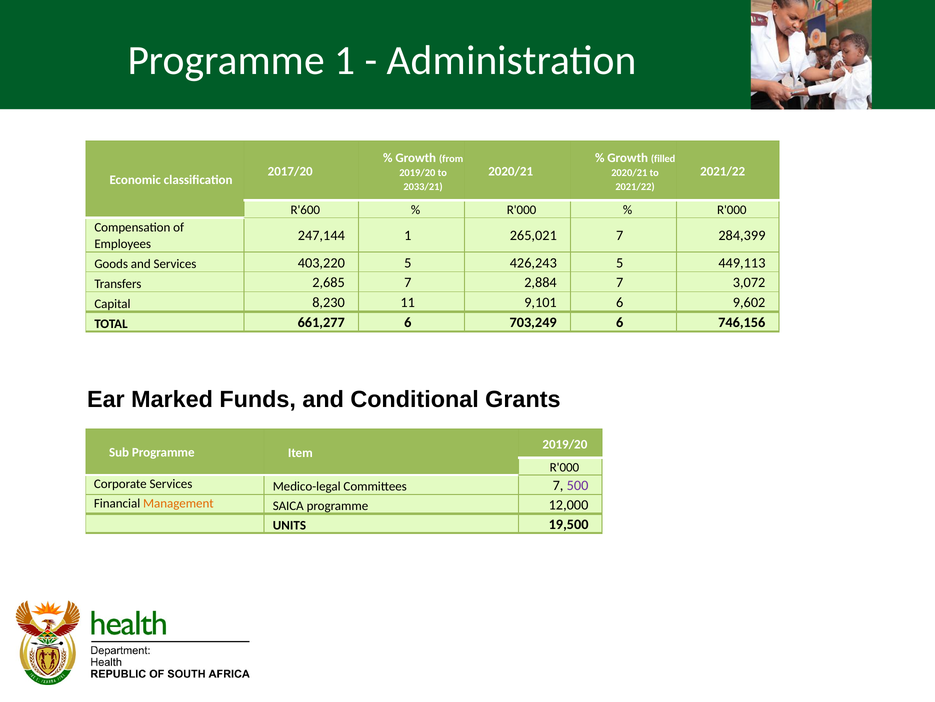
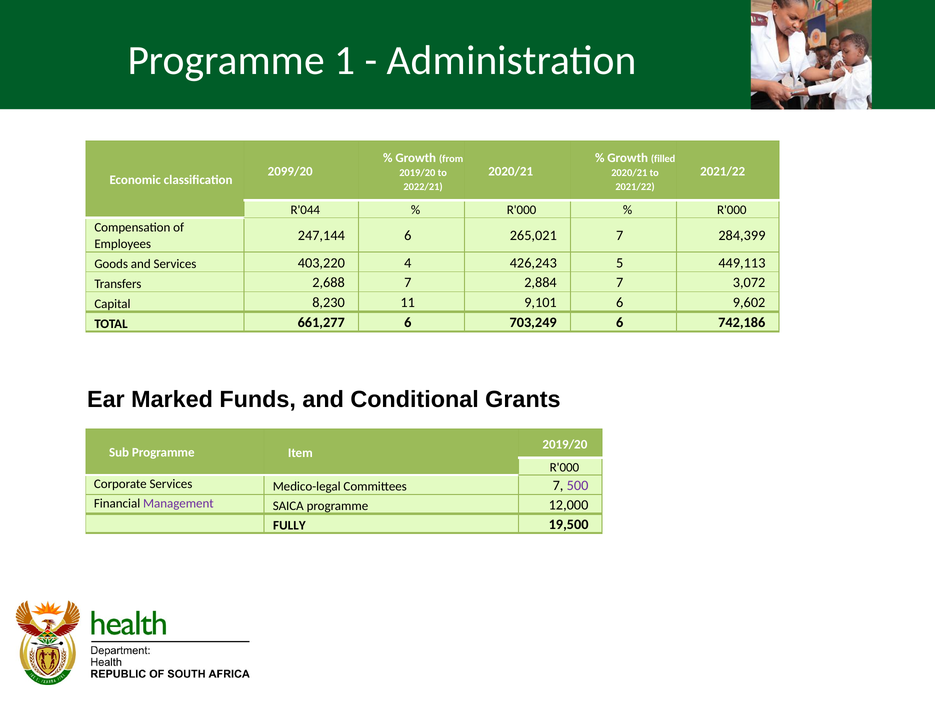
2017/20: 2017/20 -> 2099/20 (290, 171)
2033/21: 2033/21 -> 2022/21 (423, 187)
R'600: R'600 -> R'044 (305, 210)
247,144 1: 1 -> 6 (408, 236)
403,220 5: 5 -> 4 (408, 263)
2,685: 2,685 -> 2,688 (329, 282)
746,156: 746,156 -> 742,186 (742, 322)
Management colour: orange -> purple (178, 503)
UNITS: UNITS -> FULLY (289, 525)
